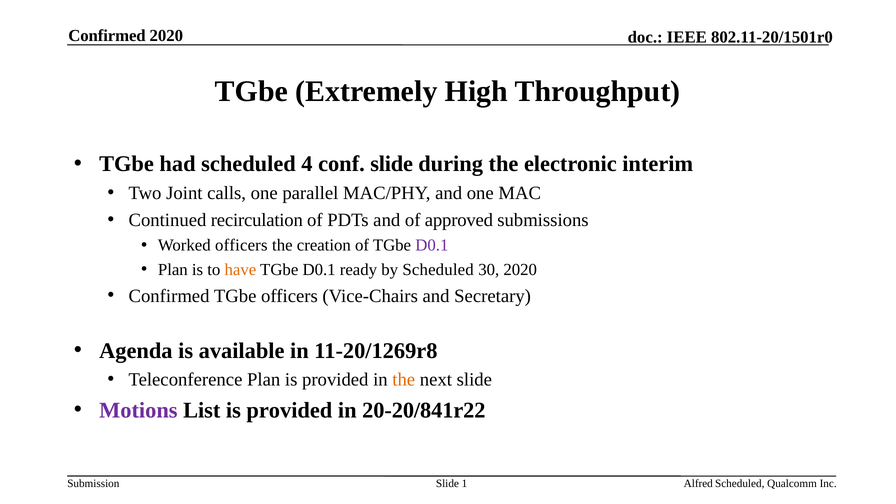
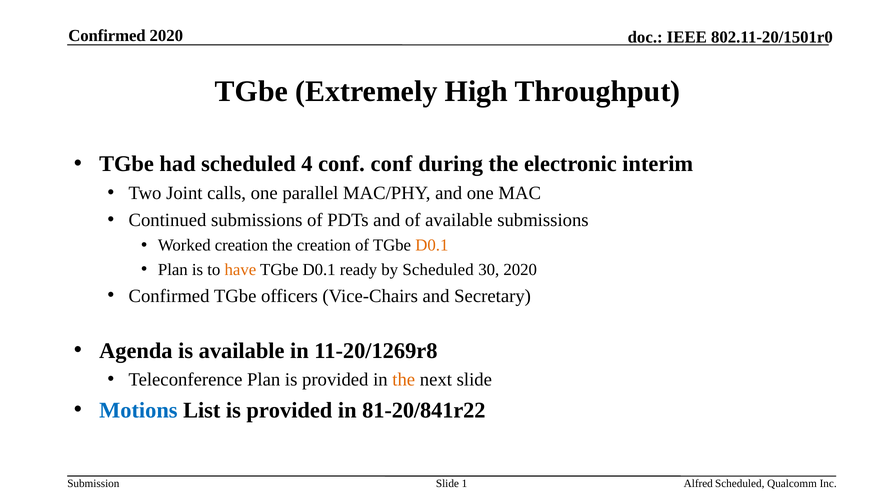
conf slide: slide -> conf (391, 164)
Continued recirculation: recirculation -> submissions (257, 220)
of approved: approved -> available (459, 220)
Worked officers: officers -> creation (241, 245)
D0.1 colour: purple -> orange (432, 245)
Motions colour: purple -> blue (138, 410)
20-20/841r22: 20-20/841r22 -> 81-20/841r22 (424, 410)
